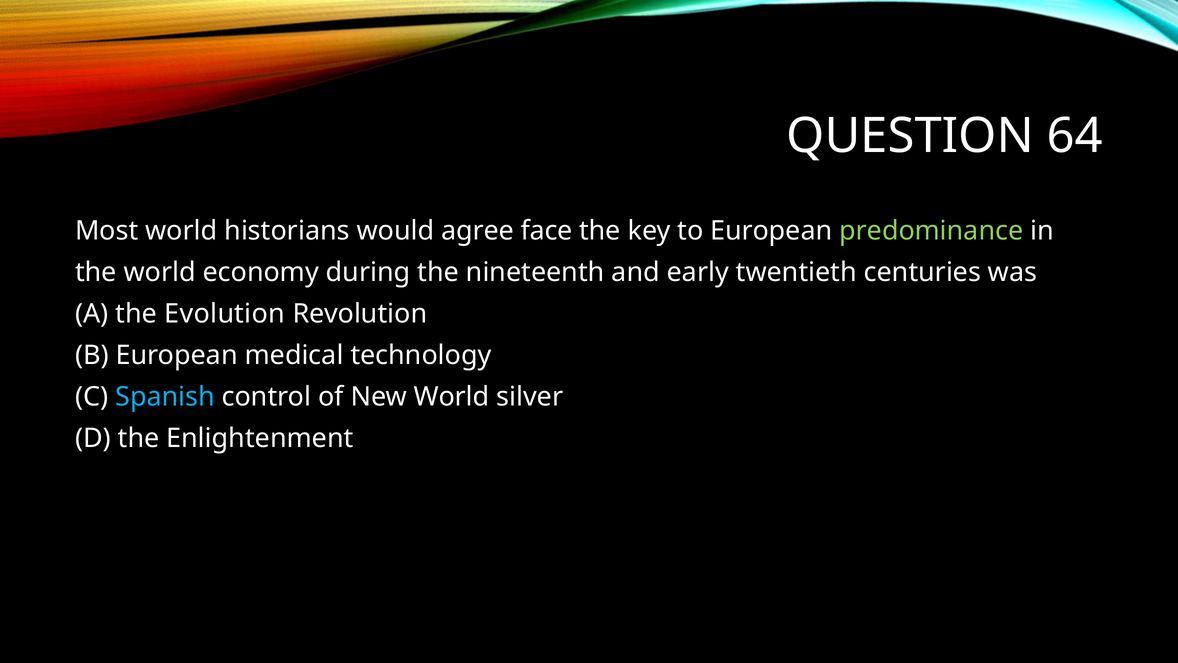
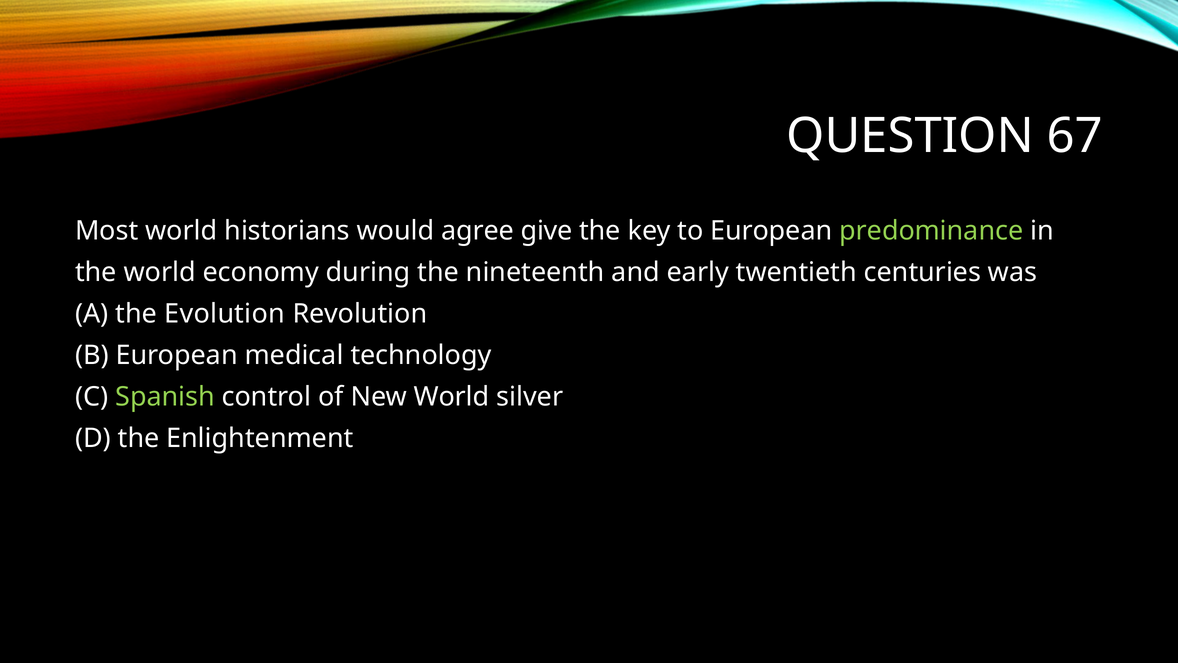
64: 64 -> 67 (1075, 136)
face: face -> give (547, 231)
Spanish colour: light blue -> light green (165, 397)
